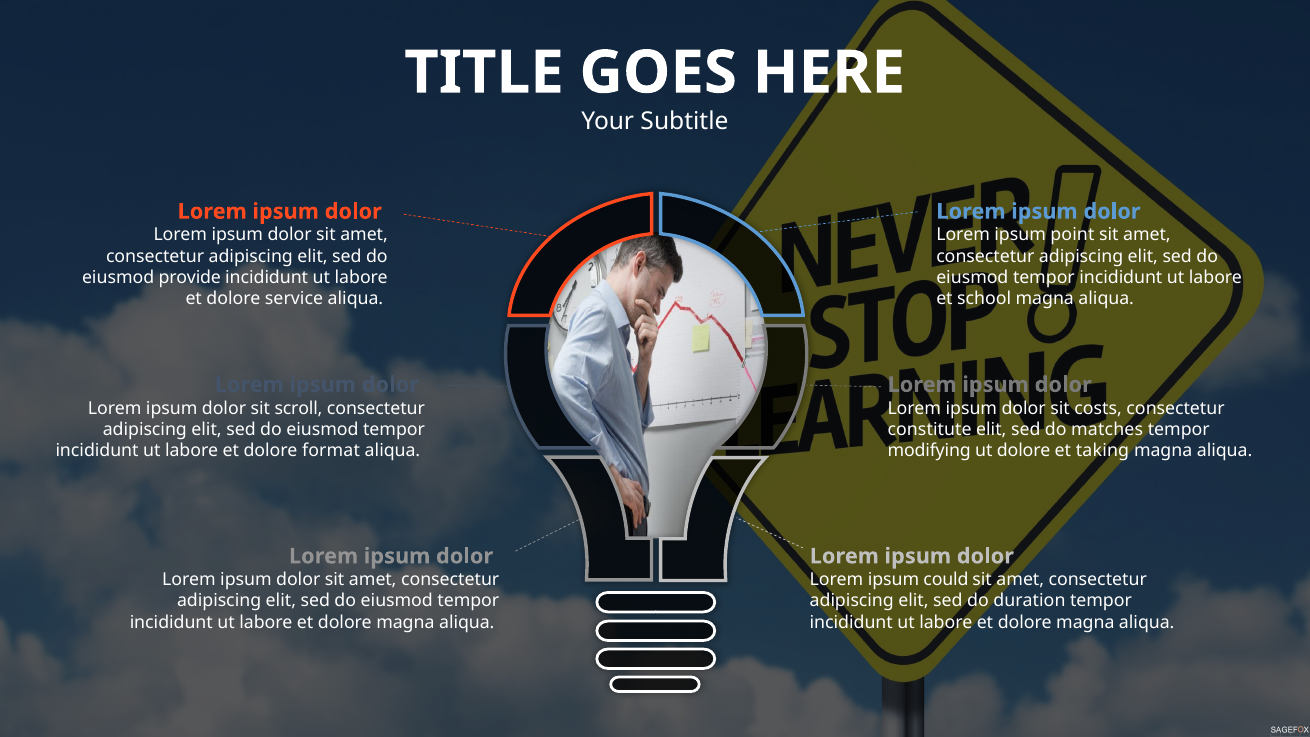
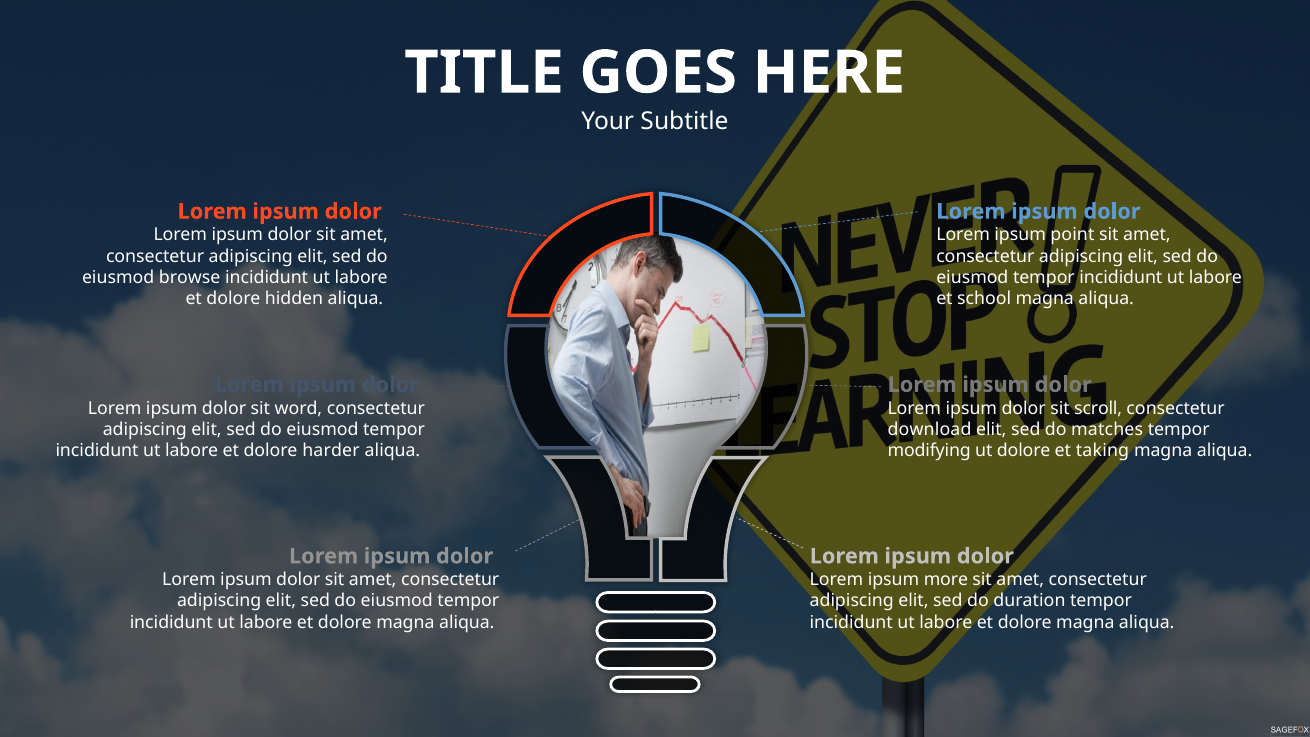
provide: provide -> browse (190, 278)
service: service -> hidden (294, 299)
scroll: scroll -> word (298, 408)
costs: costs -> scroll (1098, 408)
constitute: constitute -> download (930, 429)
format: format -> harder (331, 451)
could: could -> more (946, 580)
